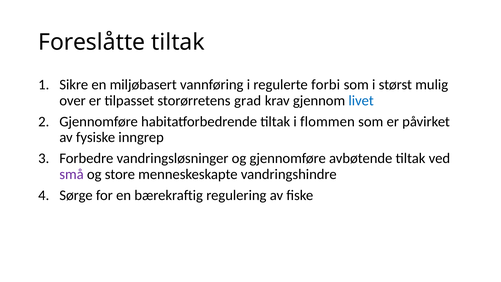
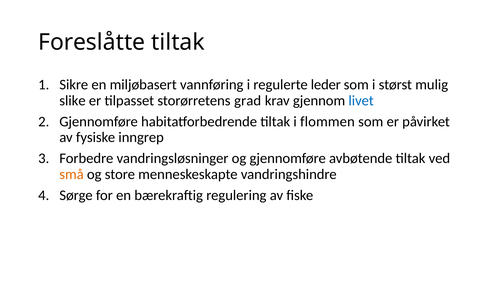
forbi: forbi -> leder (326, 85)
over: over -> slike (72, 100)
små colour: purple -> orange (72, 174)
